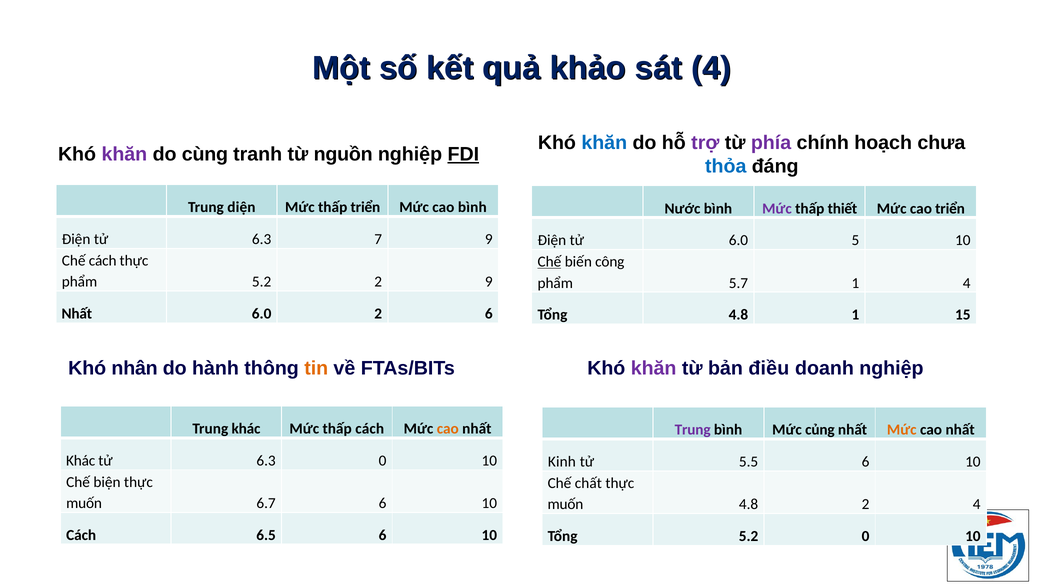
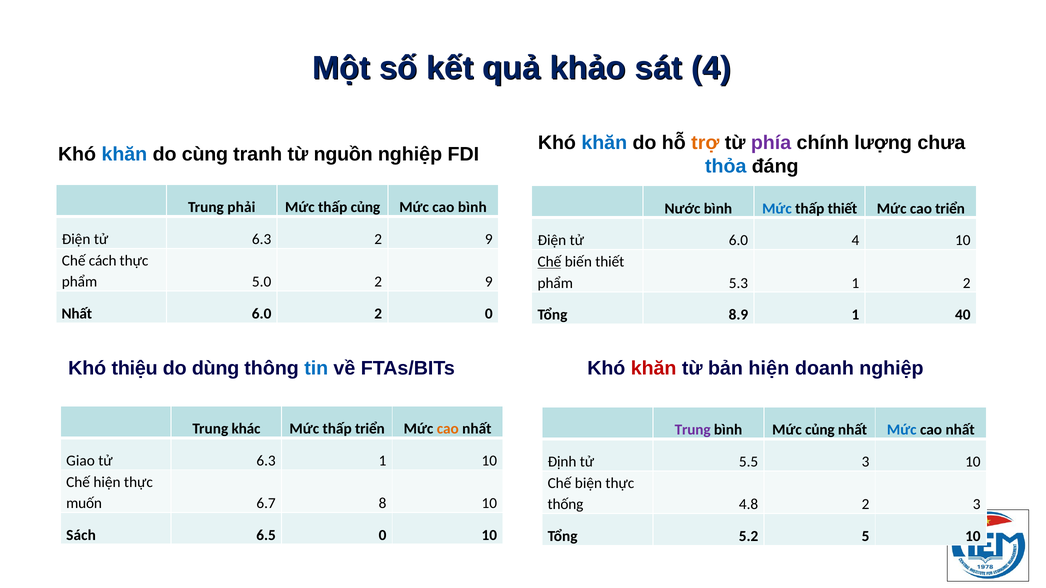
trợ colour: purple -> orange (705, 143)
hoạch: hoạch -> lượng (883, 143)
khăn colour: purple -> blue (124, 154)
FDI underline: present -> none (463, 154)
diện: diện -> phải (241, 208)
thấp triển: triển -> củng (365, 208)
Mức colour: purple -> blue (777, 209)
6.3 7: 7 -> 2 (378, 239)
6.0 5: 5 -> 4 (855, 240)
biến công: công -> thiết (610, 262)
phẩm 5.2: 5.2 -> 5.0 (262, 282)
5.7: 5.7 -> 5.3 (738, 283)
1 4: 4 -> 2 (967, 283)
2 6: 6 -> 0 (489, 314)
Tổng 4.8: 4.8 -> 8.9 (738, 315)
15: 15 -> 40 (963, 315)
nhân: nhân -> thiệu (135, 368)
hành: hành -> dùng (216, 368)
tin colour: orange -> blue (316, 368)
khăn colour: purple -> red (654, 368)
bản điều: điều -> hiện (769, 368)
thấp cách: cách -> triển (370, 429)
Mức colour: orange -> blue (902, 430)
Khác: Khác -> Giao (81, 461)
6.3 0: 0 -> 1 (383, 461)
Kinh: Kinh -> Định (562, 462)
5.5 6: 6 -> 3 (866, 462)
Chế biện: biện -> hiện (107, 482)
chất: chất -> biện (588, 483)
6.7 6: 6 -> 8 (383, 504)
muốn: muốn -> thống (565, 505)
2 4: 4 -> 3 (977, 505)
Cách: Cách -> Sách (81, 535)
6.5 6: 6 -> 0 (383, 535)
5.2 0: 0 -> 5 (866, 537)
